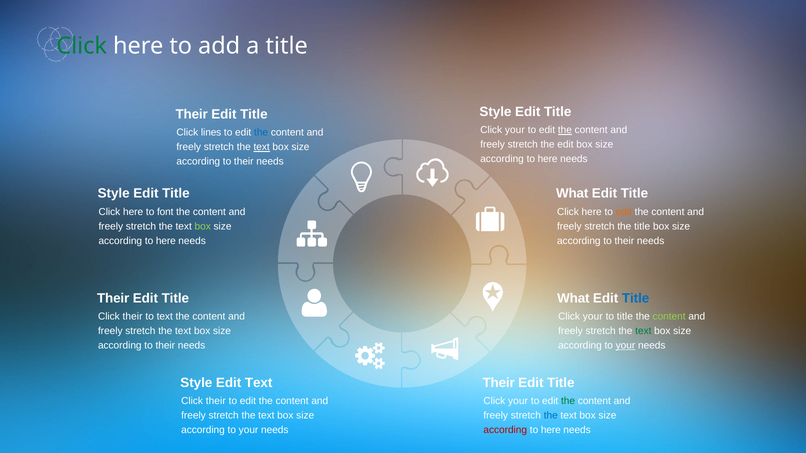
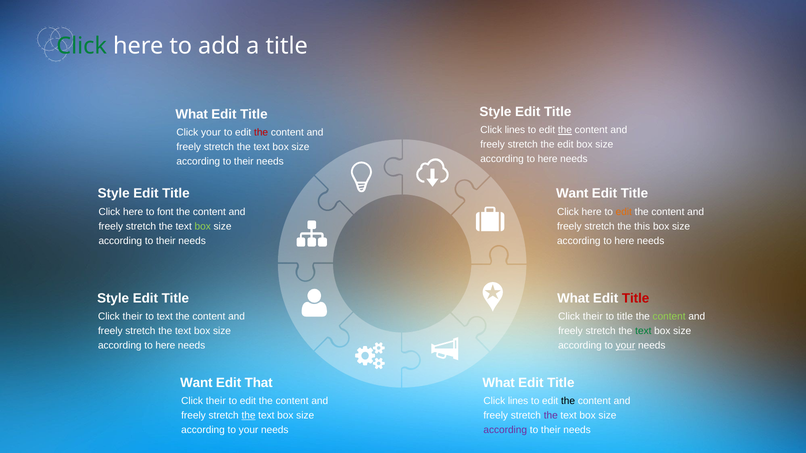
Their: Their -> What (192, 114)
your: your -> lines (515, 130)
Click lines: lines -> your (211, 133)
the colour: blue -> red (261, 133)
text underline: present -> none (262, 147)
What: What -> Want (572, 194)
the title: title -> this (642, 226)
here: here -> their (166, 241)
their: their -> here (624, 241)
Their: Their -> Style (113, 299)
Title colour: blue -> red (636, 299)
your: your -> their (593, 317)
their: their -> here (165, 346)
Style: Style -> Want (196, 383)
Edit Text: Text -> That (259, 383)
Their: Their -> What (499, 383)
your: your -> lines (518, 401)
the colour: green -> black (568, 401)
the underline: none -> present (249, 416)
the colour: blue -> purple (551, 416)
according colour: red -> purple (505, 430)
here: here -> their (551, 430)
